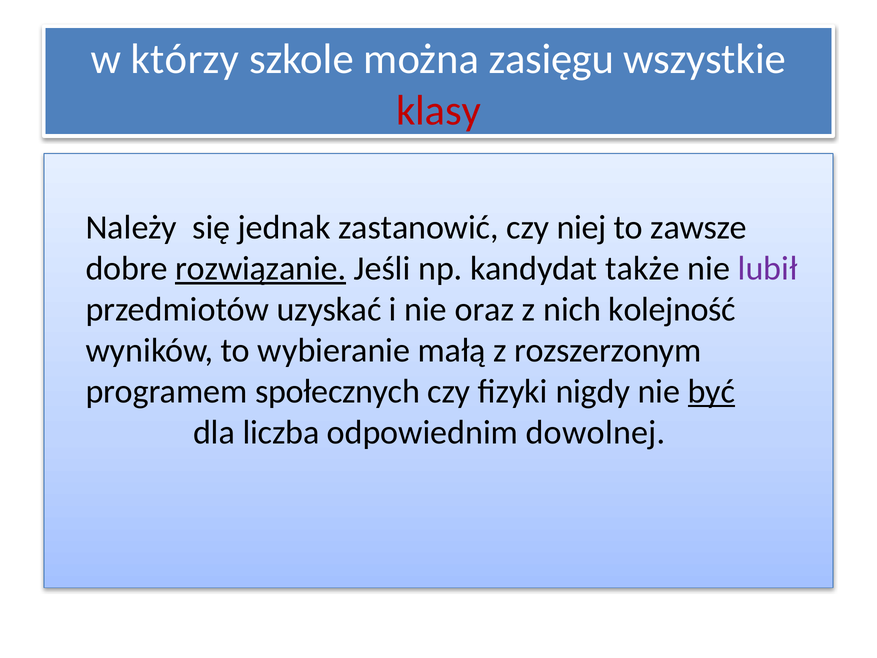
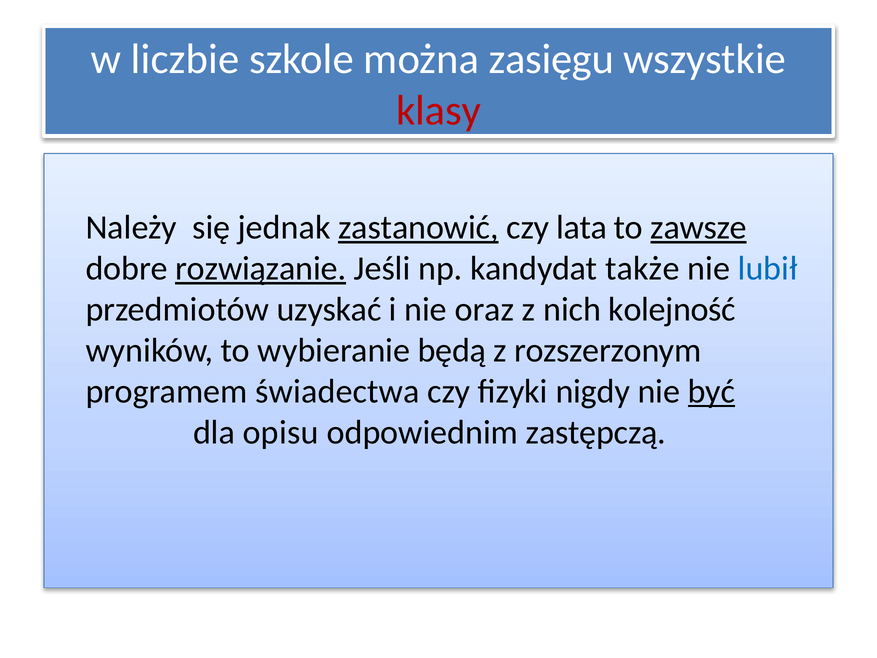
którzy: którzy -> liczbie (185, 59)
zastanowić underline: none -> present (418, 228)
niej: niej -> lata (582, 228)
zawsze underline: none -> present (699, 228)
lubił colour: purple -> blue (768, 268)
małą: małą -> będą (452, 350)
społecznych: społecznych -> świadectwa (337, 391)
liczba: liczba -> opisu (281, 432)
dowolnej: dowolnej -> zastępczą (596, 432)
